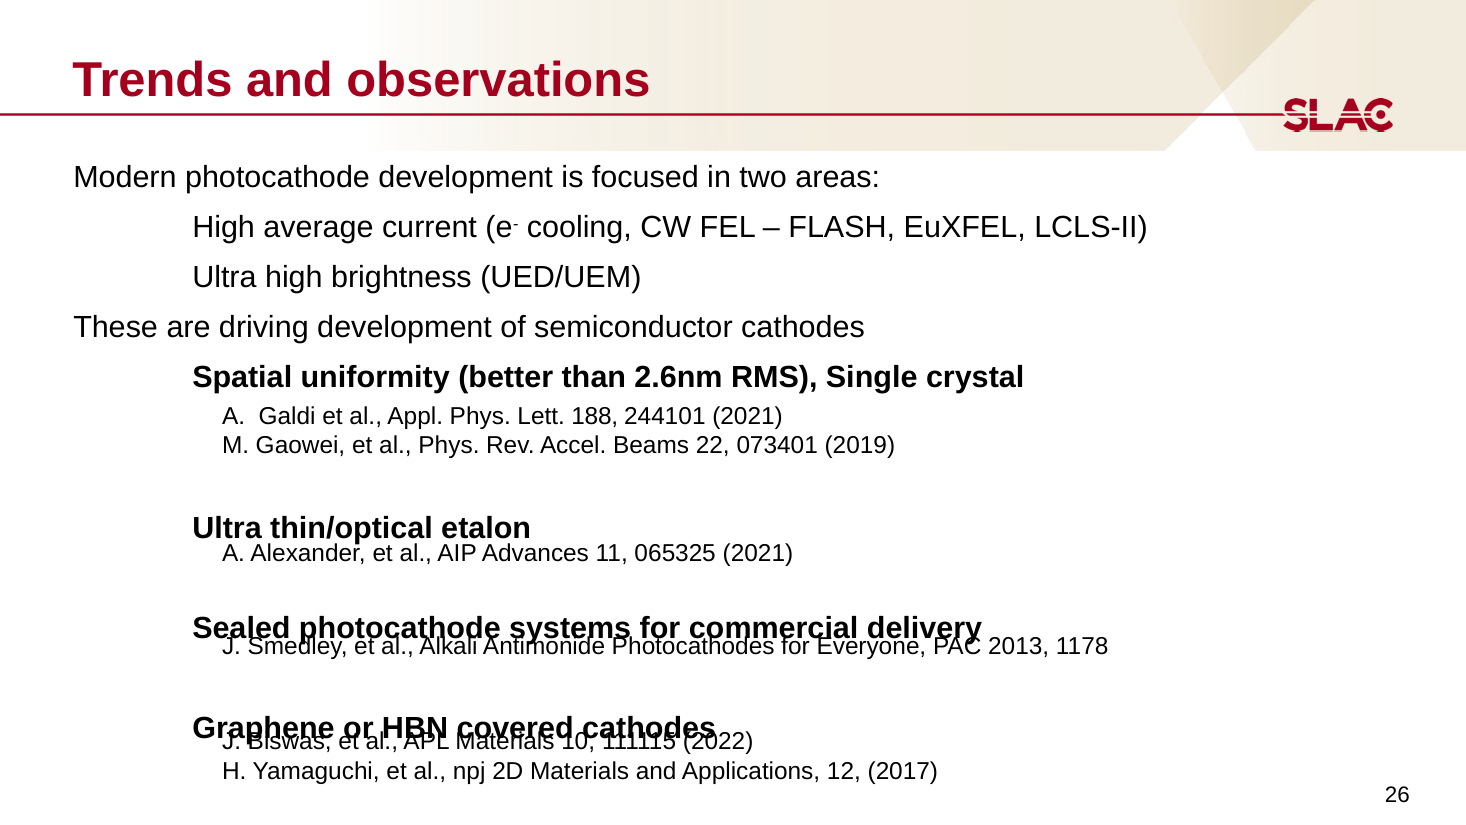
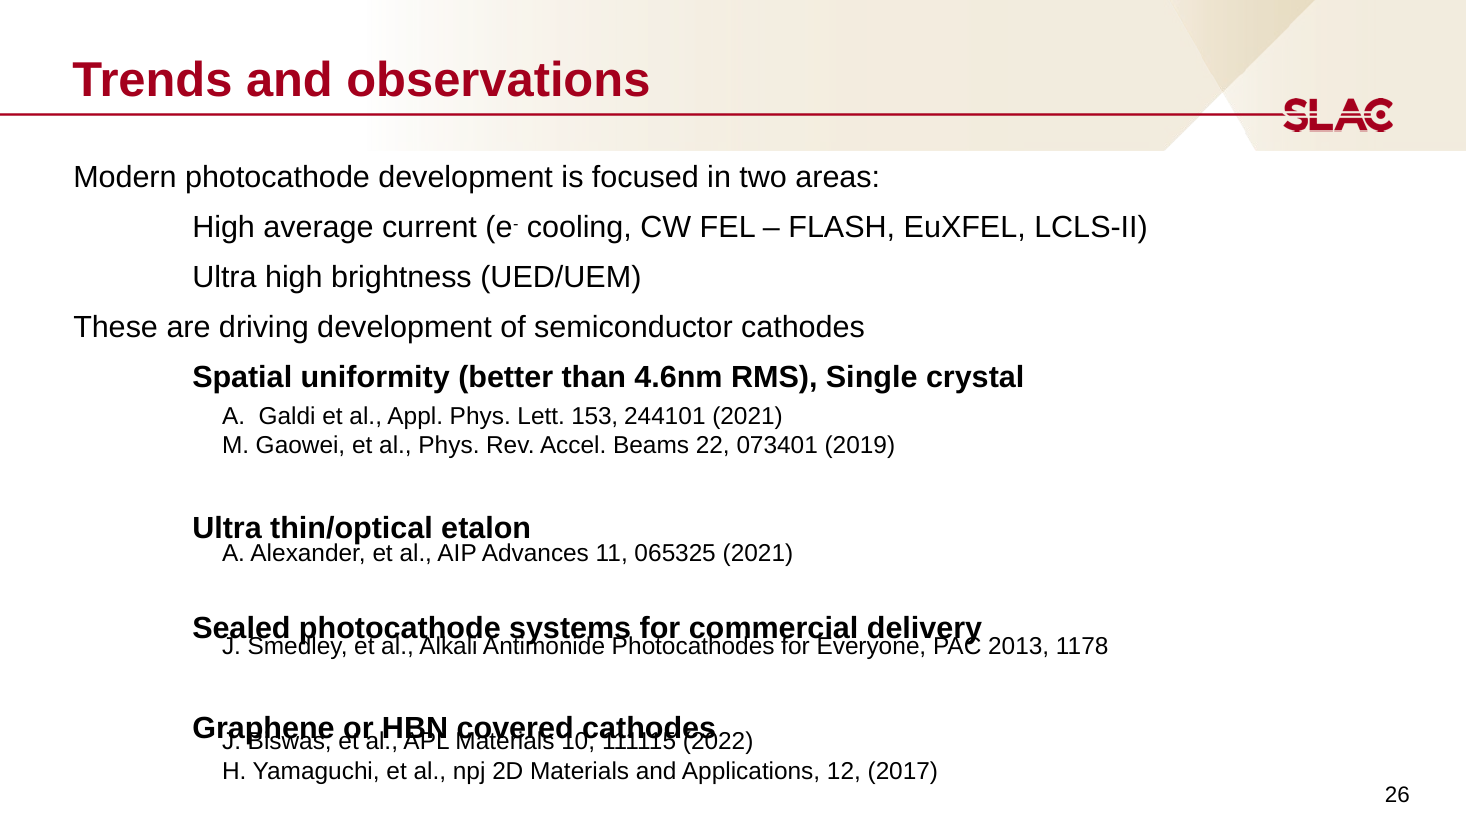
2.6nm: 2.6nm -> 4.6nm (679, 378)
188: 188 -> 153 (595, 416)
